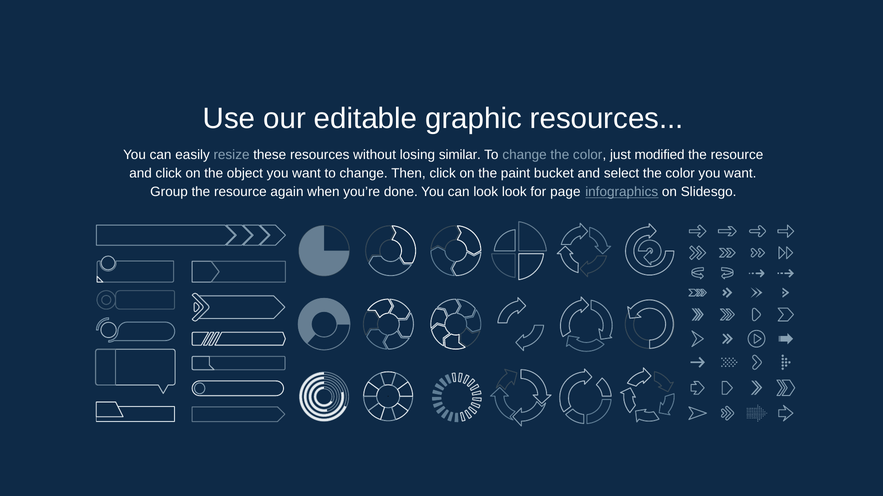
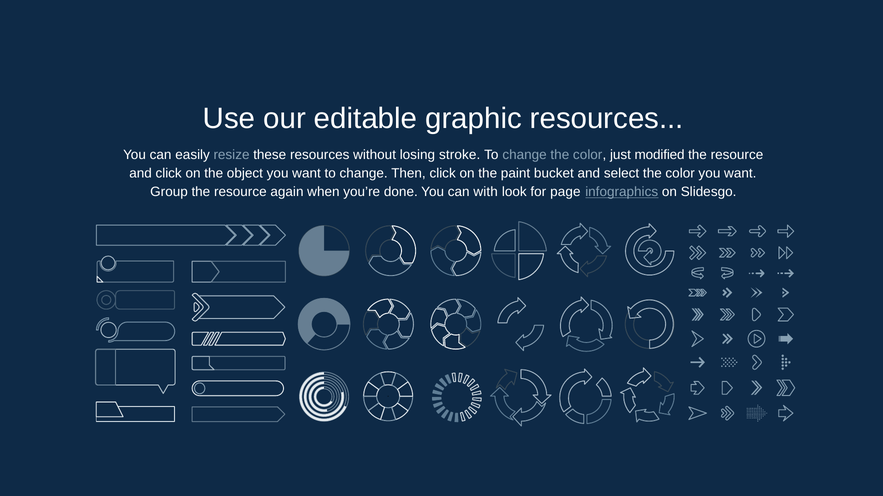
similar: similar -> stroke (460, 155)
can look: look -> with (486, 192)
